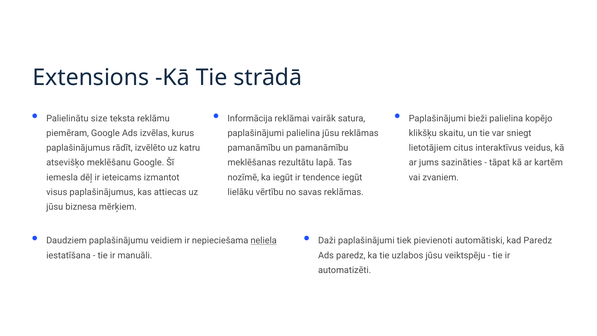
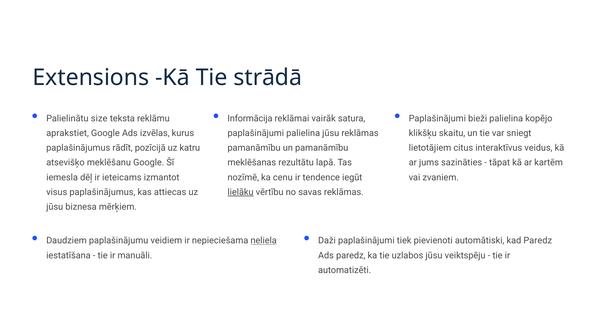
piemēram: piemēram -> aprakstiet (68, 133)
izvēlēto: izvēlēto -> pozīcijā (150, 148)
ka iegūt: iegūt -> cenu (283, 177)
lielāku underline: none -> present (241, 192)
